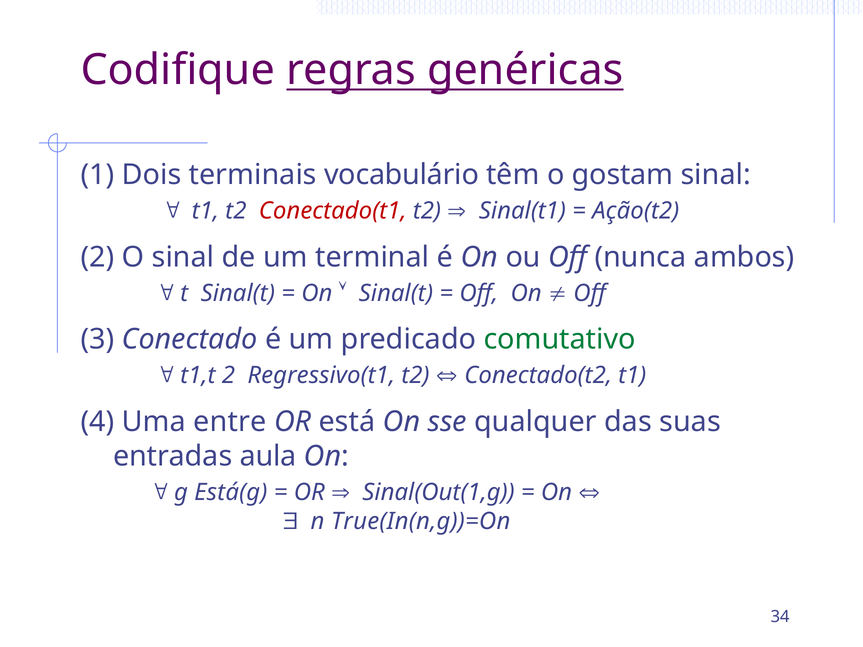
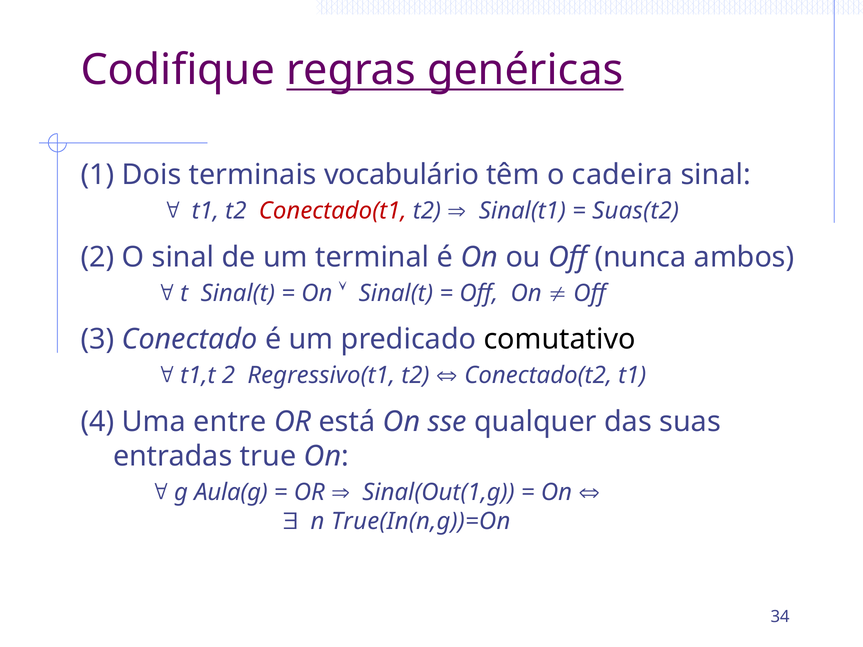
gostam: gostam -> cadeira (622, 175)
Ação(t2: Ação(t2 -> Suas(t2 (636, 211)
comutativo colour: green -> black (560, 340)
aula: aula -> true (268, 457)
Está(g: Está(g -> Aula(g (231, 493)
